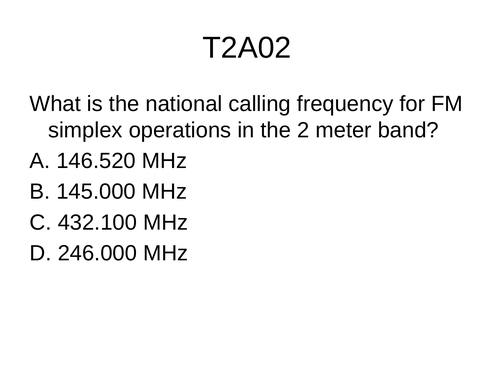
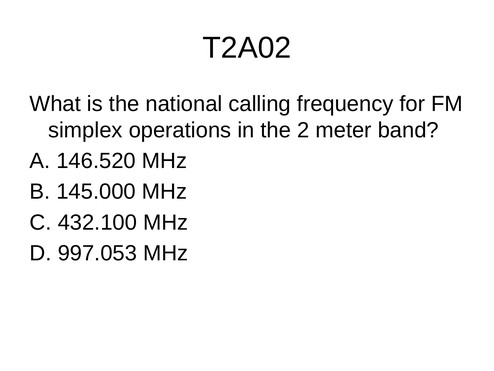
246.000: 246.000 -> 997.053 (97, 253)
